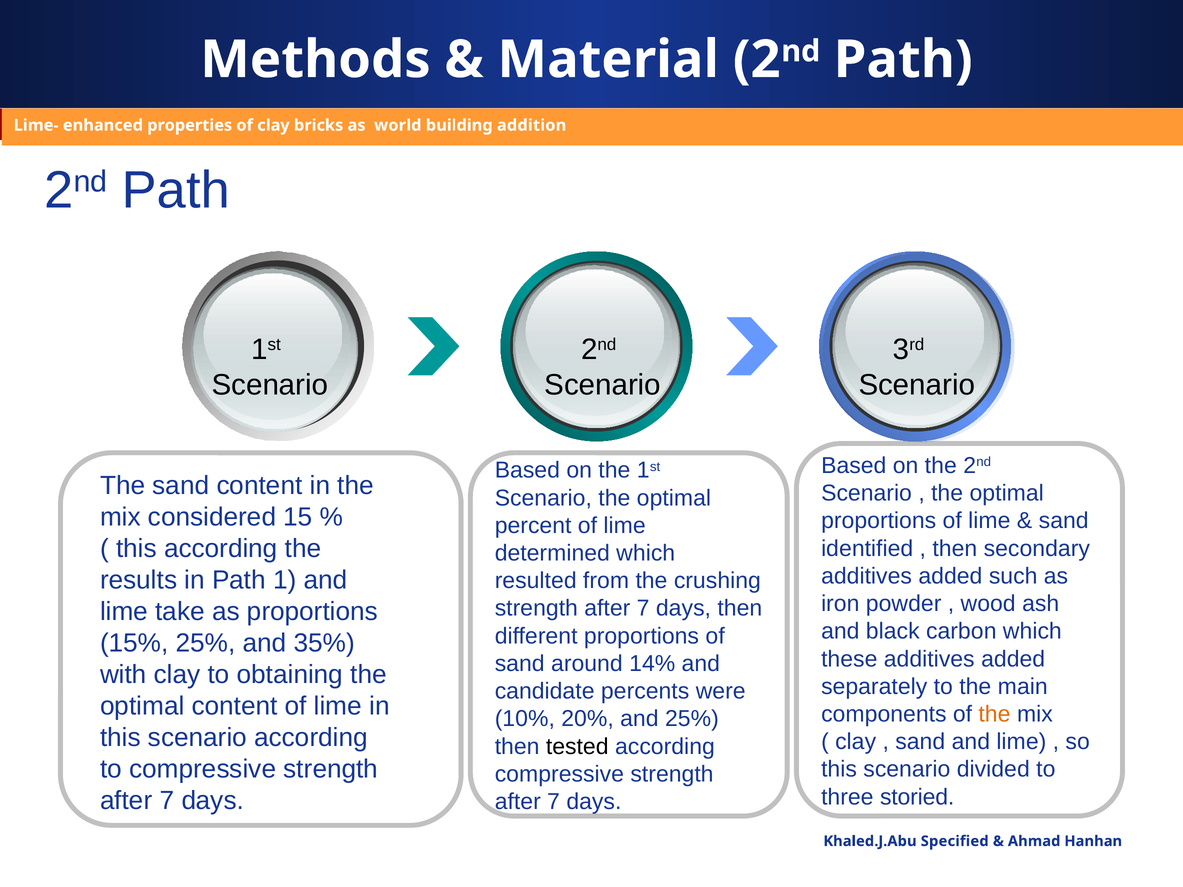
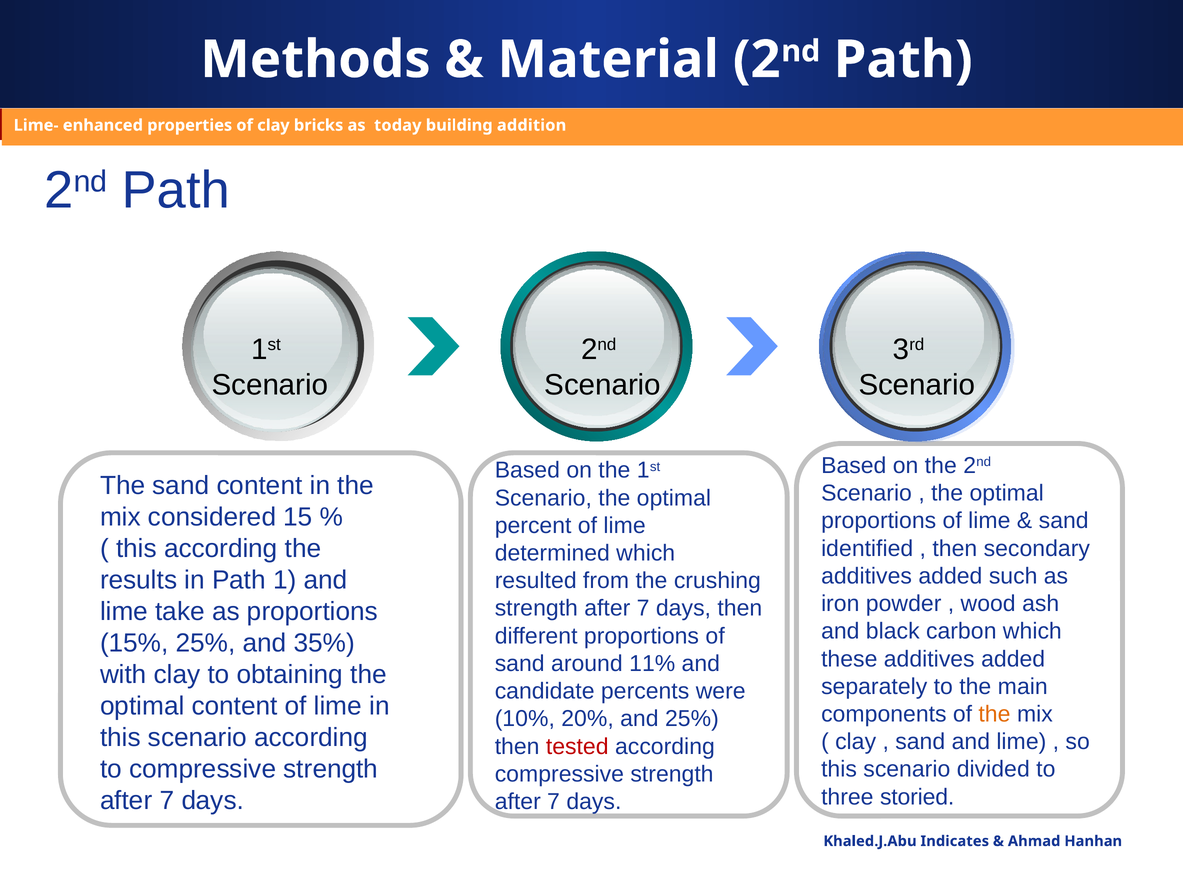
world: world -> today (398, 125)
14%: 14% -> 11% (652, 664)
tested colour: black -> red (577, 747)
Specified: Specified -> Indicates (955, 841)
